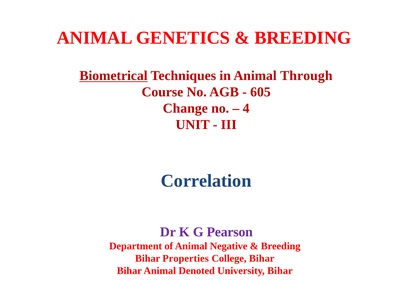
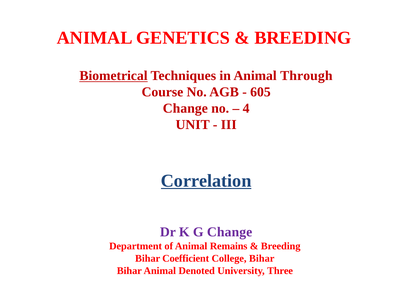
Correlation underline: none -> present (206, 181)
G Pearson: Pearson -> Change (230, 233)
Negative: Negative -> Remains (229, 247)
Properties: Properties -> Coefficient (186, 259)
University Bihar: Bihar -> Three (280, 271)
